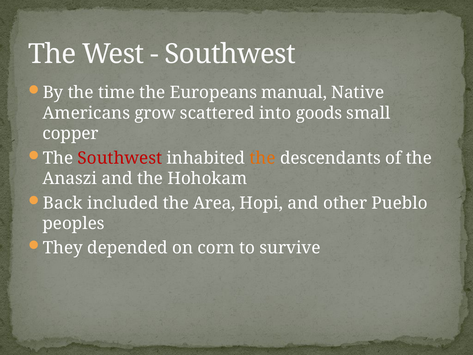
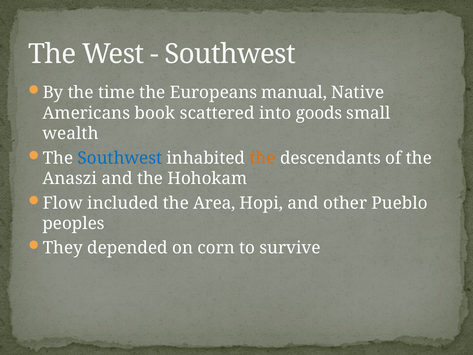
grow: grow -> book (155, 113)
copper: copper -> wealth (71, 134)
Southwest colour: red -> blue (120, 158)
Back: Back -> Flow (63, 203)
